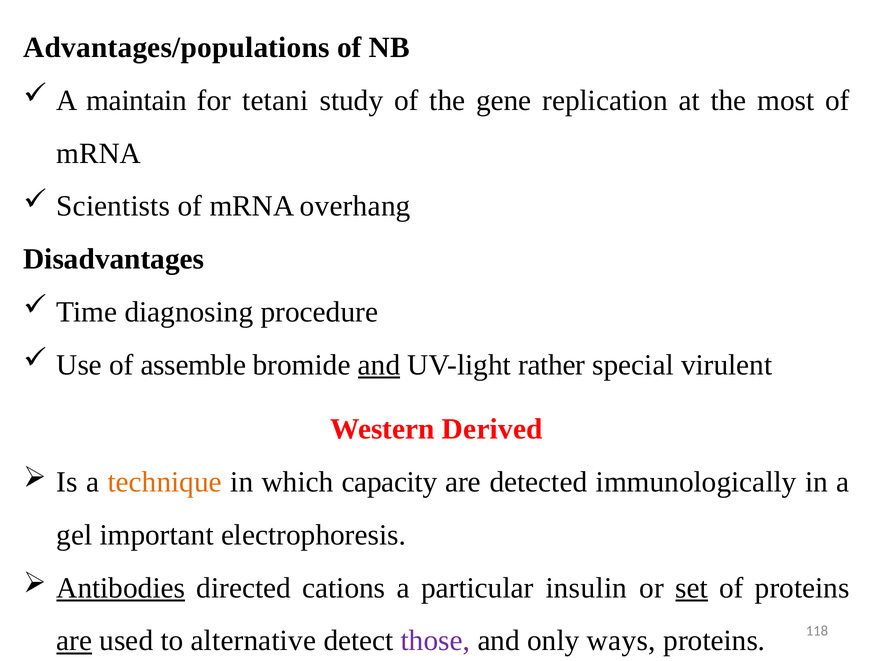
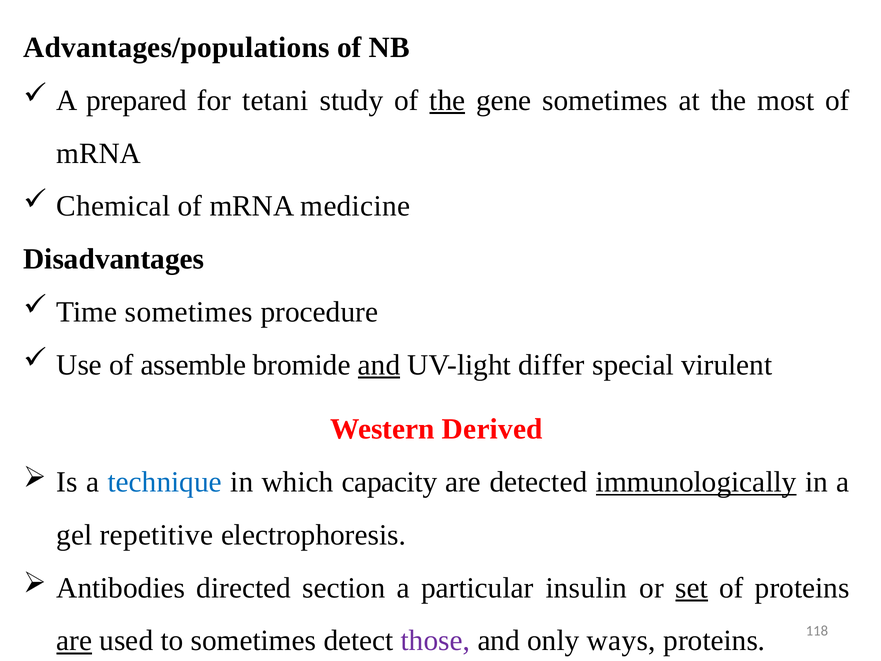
maintain: maintain -> prepared (137, 100)
the underline: none -> present (447, 100)
gene replication: replication -> sometimes (605, 100)
Scientists: Scientists -> Chemical (113, 206)
overhang: overhang -> medicine (355, 206)
Time diagnosing: diagnosing -> sometimes (189, 312)
rather: rather -> differ (551, 365)
technique colour: orange -> blue (165, 482)
immunologically underline: none -> present (696, 482)
important: important -> repetitive (156, 535)
Antibodies underline: present -> none (121, 588)
cations: cations -> section (344, 588)
to alternative: alternative -> sometimes (254, 641)
